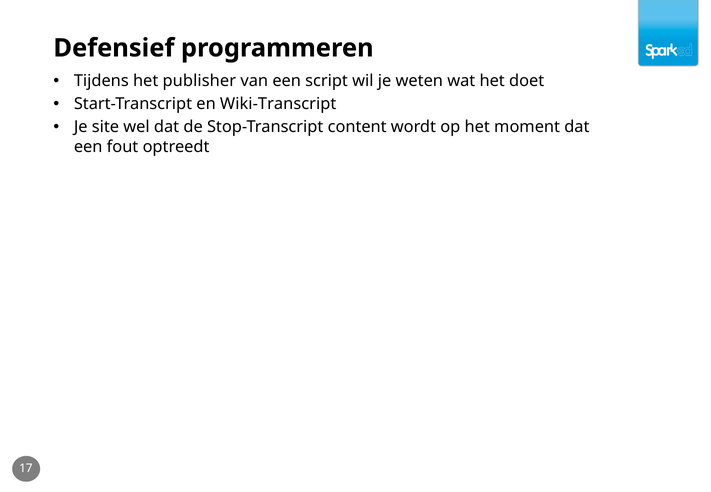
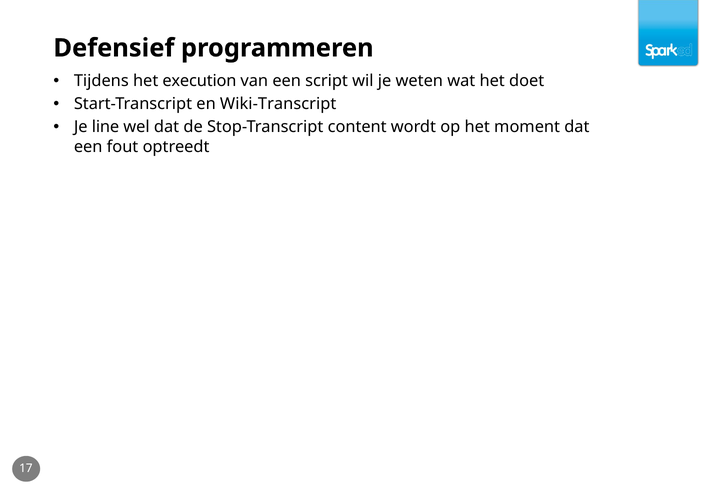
publisher: publisher -> execution (199, 81)
site: site -> line (106, 127)
